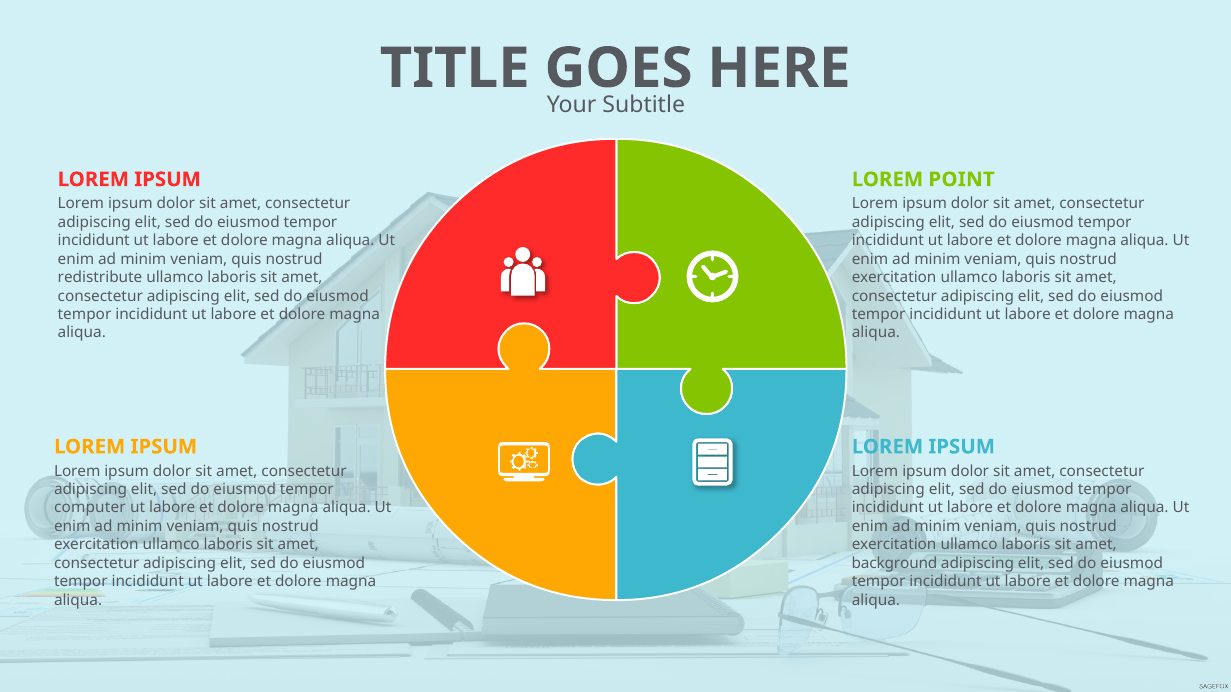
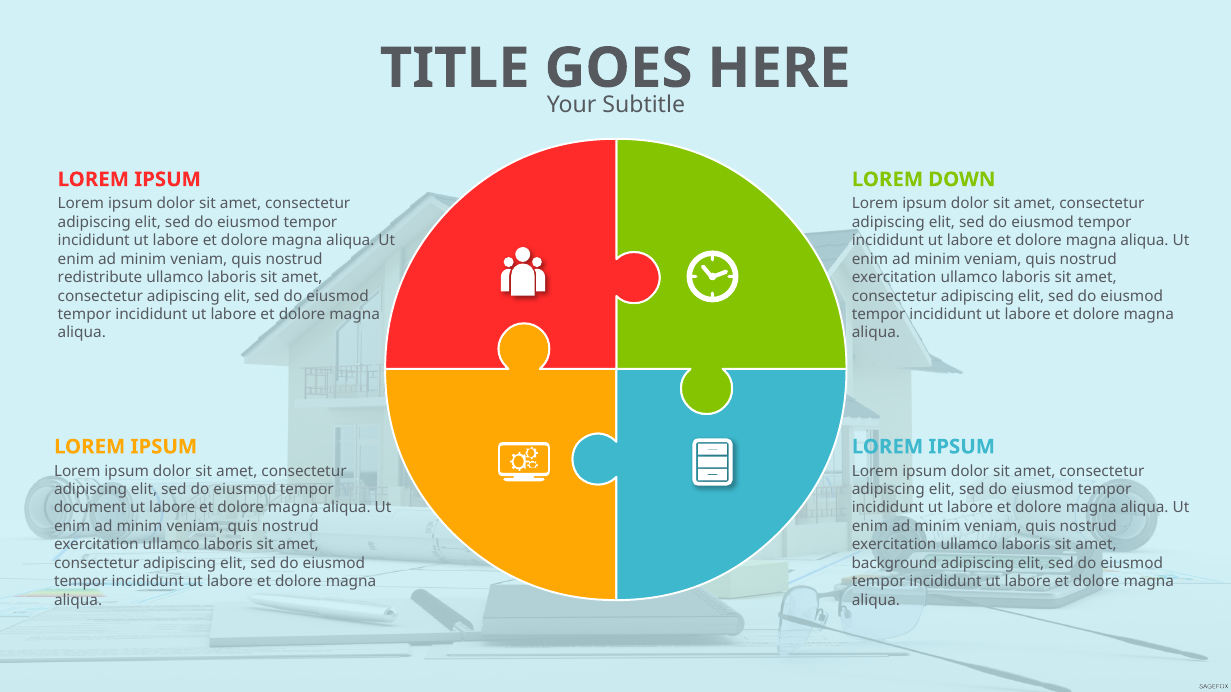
POINT: POINT -> DOWN (962, 180)
computer: computer -> document (90, 508)
